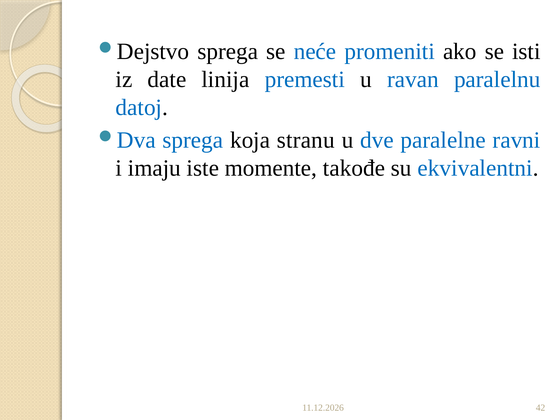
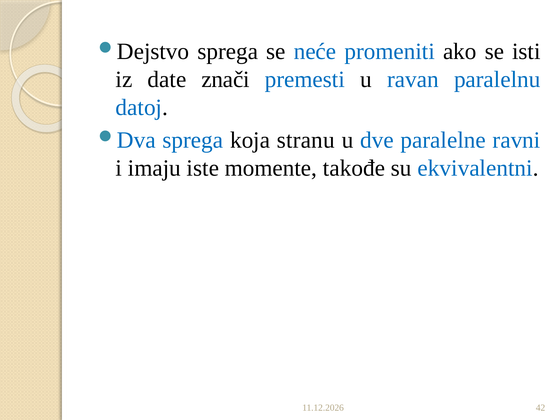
linija: linija -> znači (226, 79)
